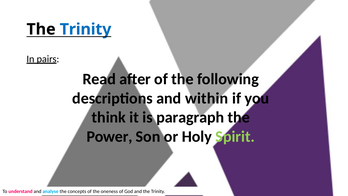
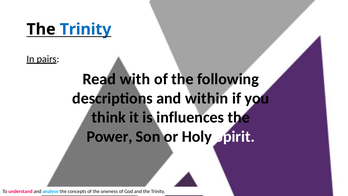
after: after -> with (135, 79)
paragraph: paragraph -> influences (190, 117)
Spirit colour: light green -> white (235, 136)
